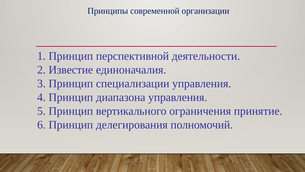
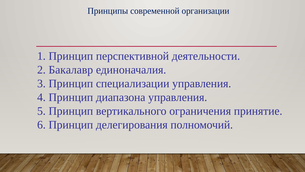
Известие: Известие -> Бакалавр (71, 70)
